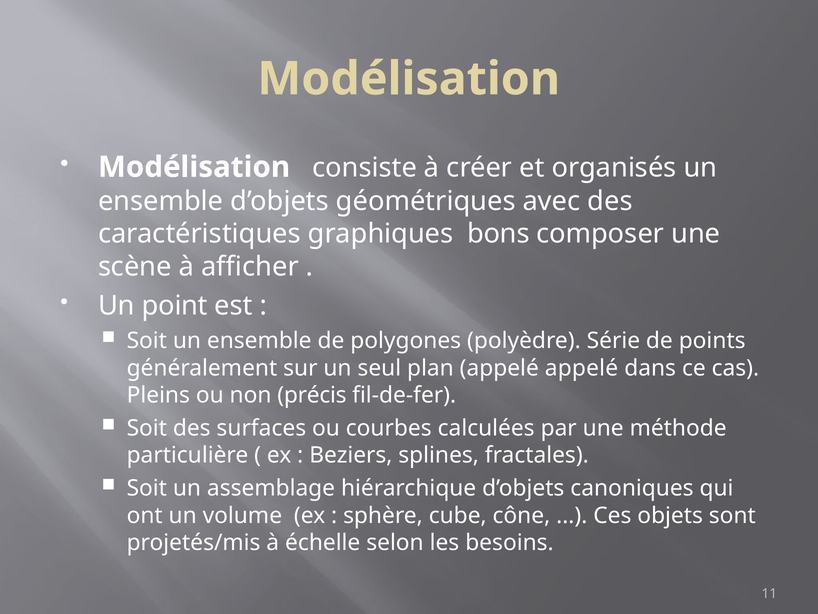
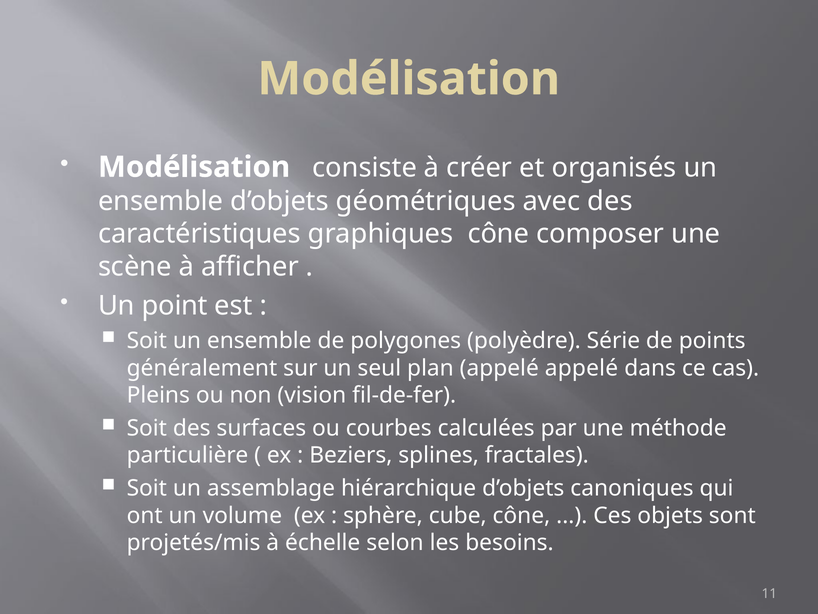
graphiques bons: bons -> cône (498, 234)
précis: précis -> vision (312, 395)
